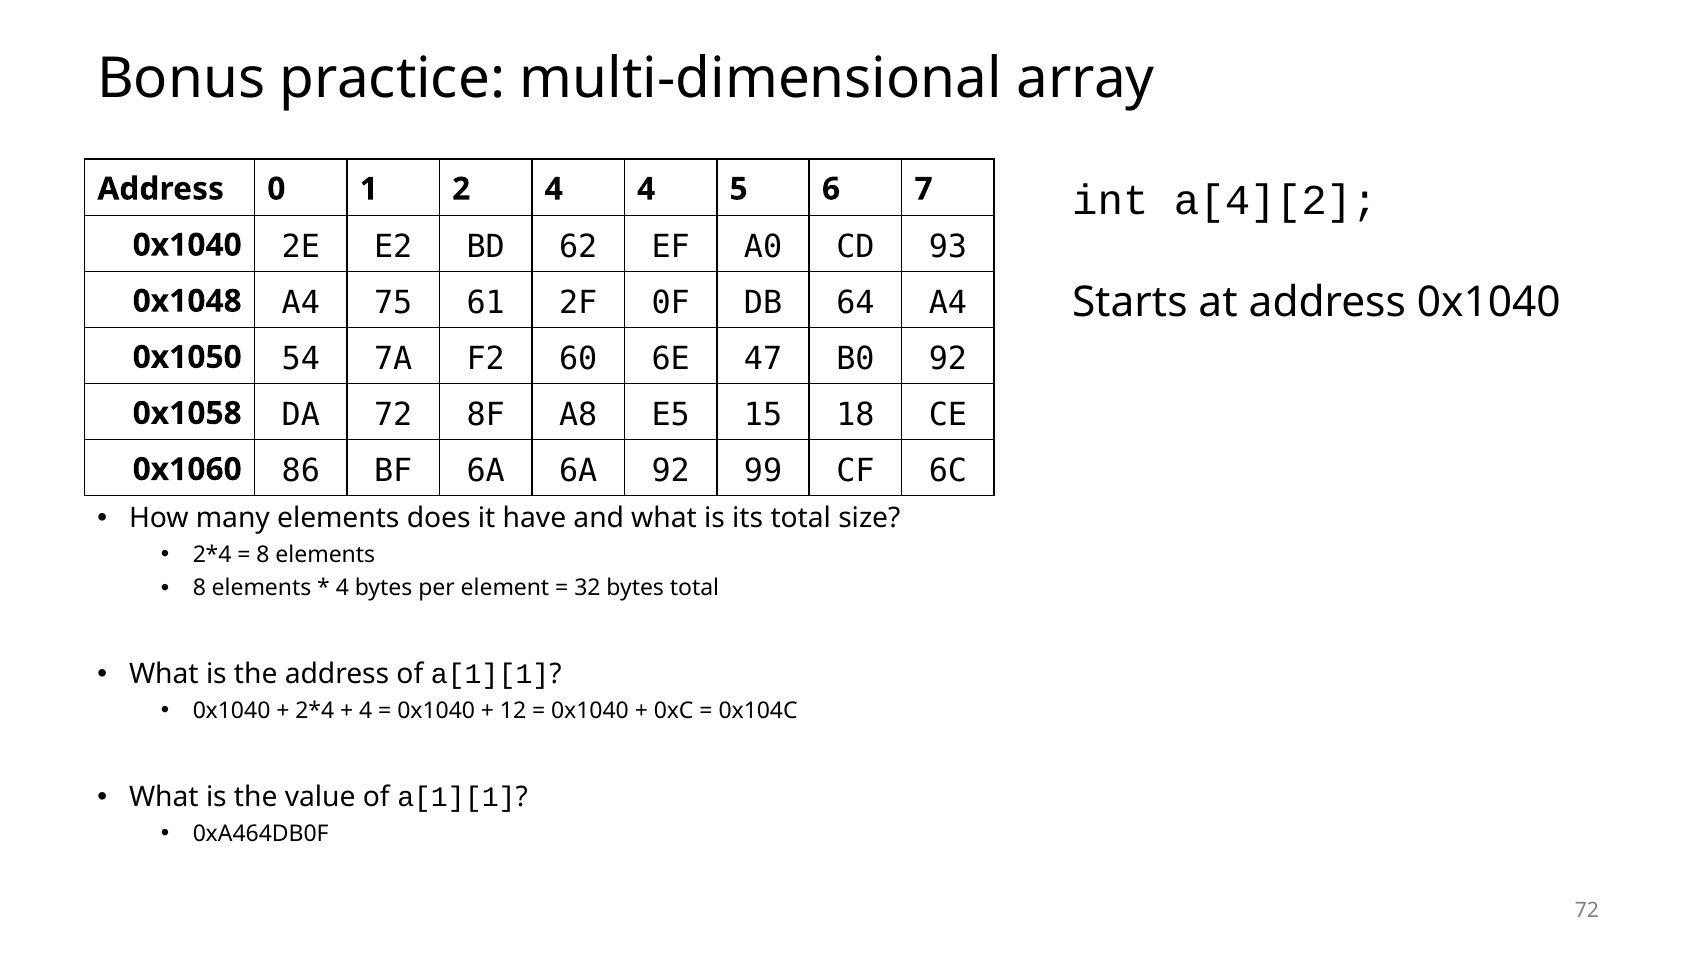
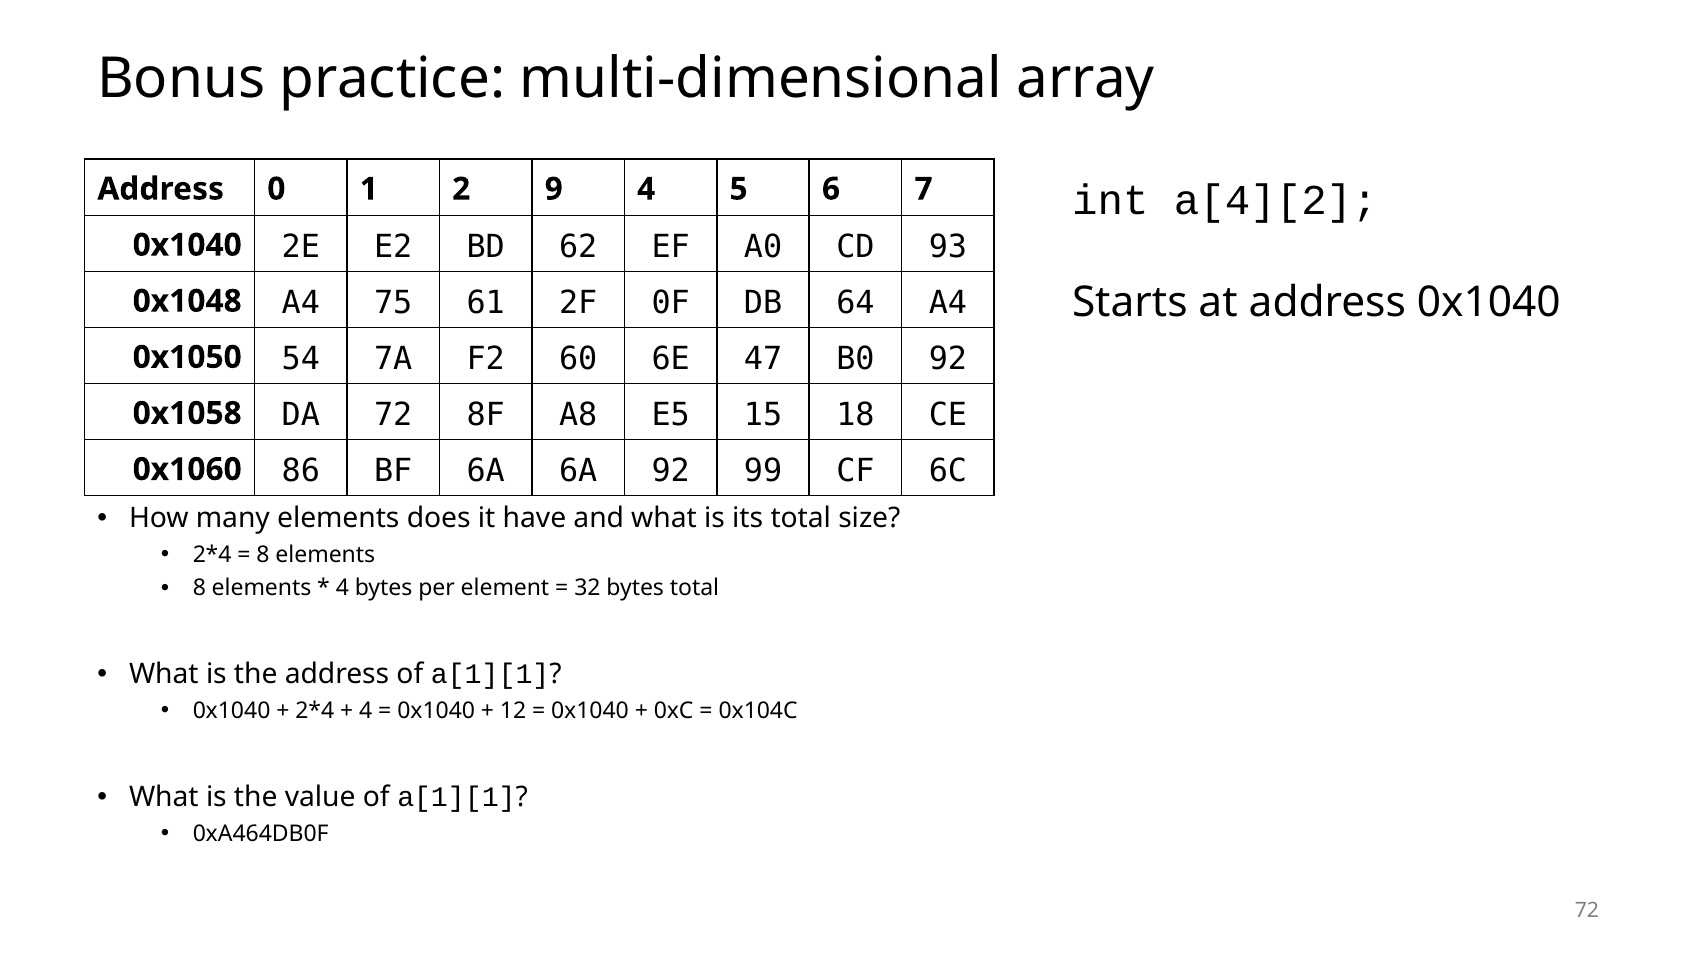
2 4: 4 -> 9 (554, 189)
